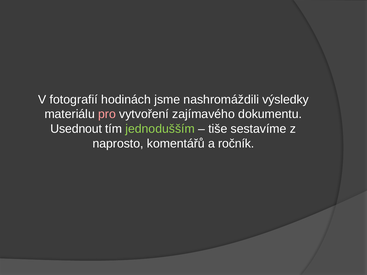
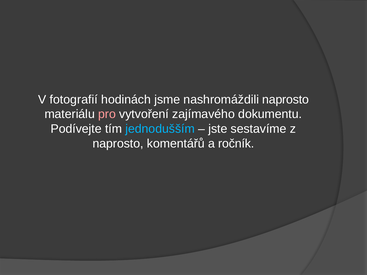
nashromáždili výsledky: výsledky -> naprosto (286, 100)
Usednout: Usednout -> Podívejte (76, 129)
jednodušším colour: light green -> light blue (160, 129)
tiše: tiše -> jste (218, 129)
